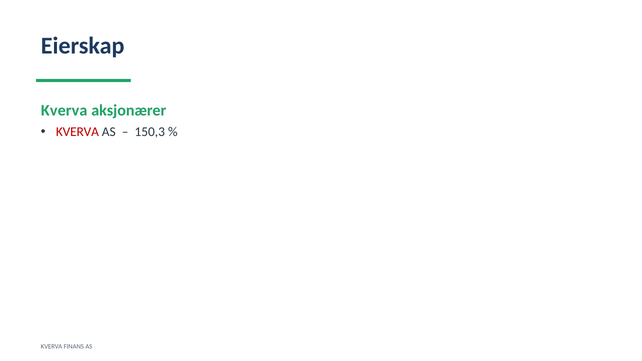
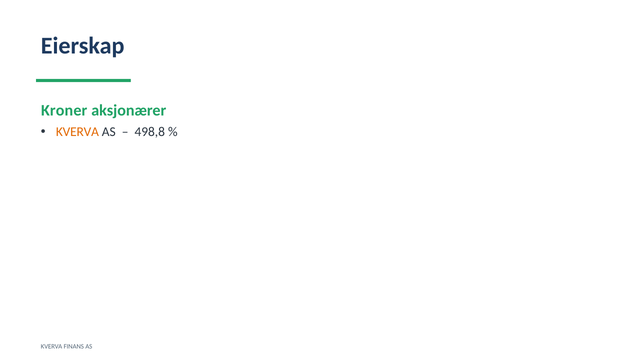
Kverva: Kverva -> Kroner (64, 111)
KVERVA colour: red -> orange (77, 132)
150,3: 150,3 -> 498,8 (150, 132)
